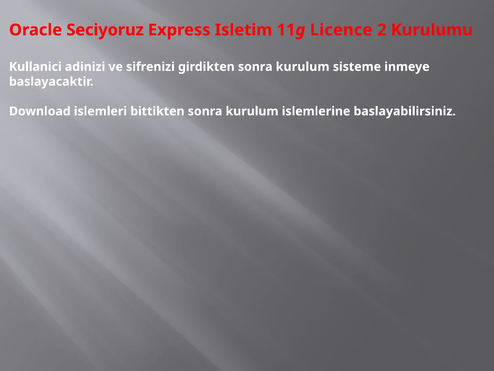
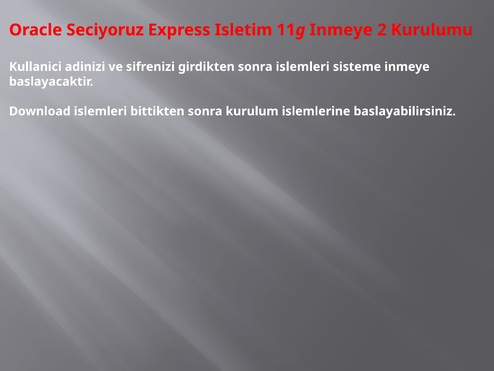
11g Licence: Licence -> Inmeye (341, 30)
girdikten sonra kurulum: kurulum -> islemleri (303, 67)
